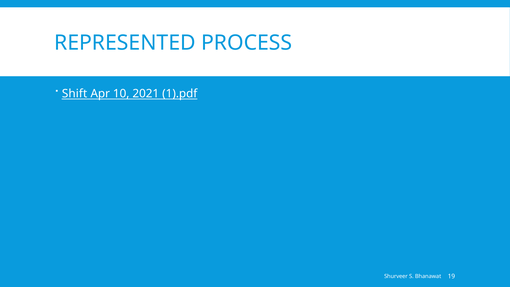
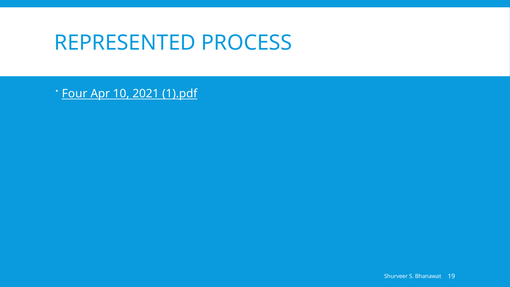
Shift: Shift -> Four (75, 94)
